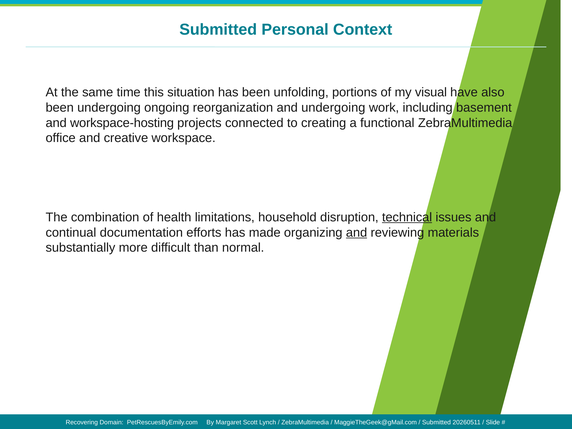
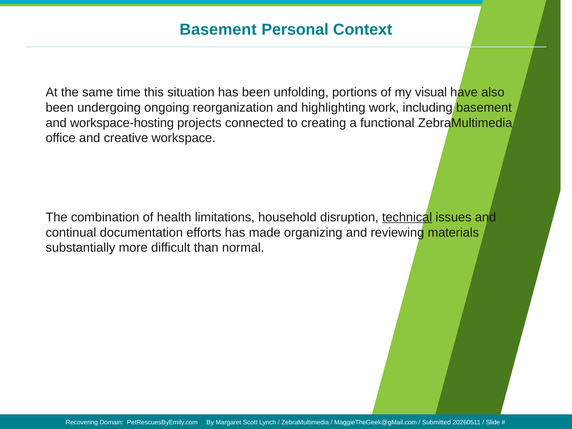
Submitted: Submitted -> Basement (218, 29)
and undergoing: undergoing -> highlighting (333, 108)
and underline: present -> none (357, 233)
